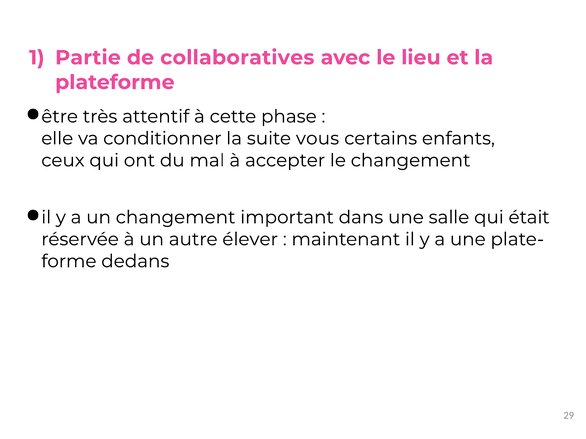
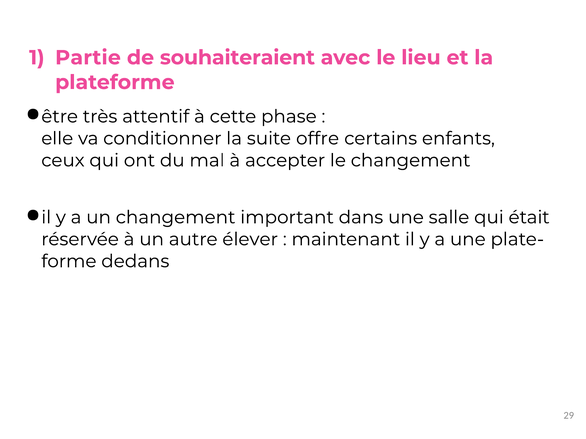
collaboratives: collaboratives -> souhaiteraient (237, 58)
vous: vous -> offre (318, 139)
